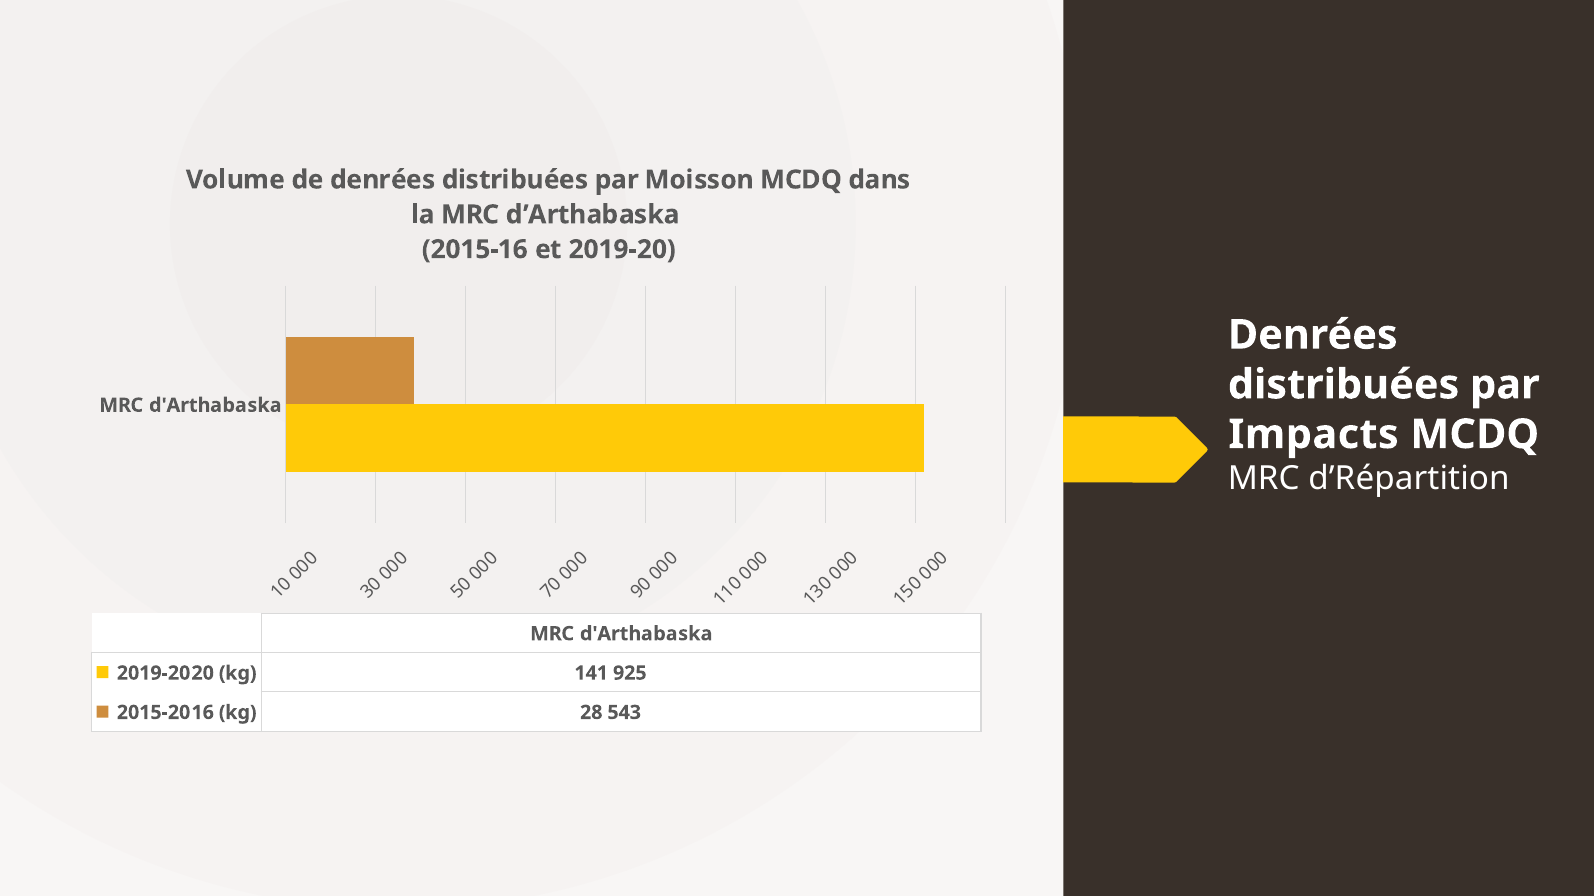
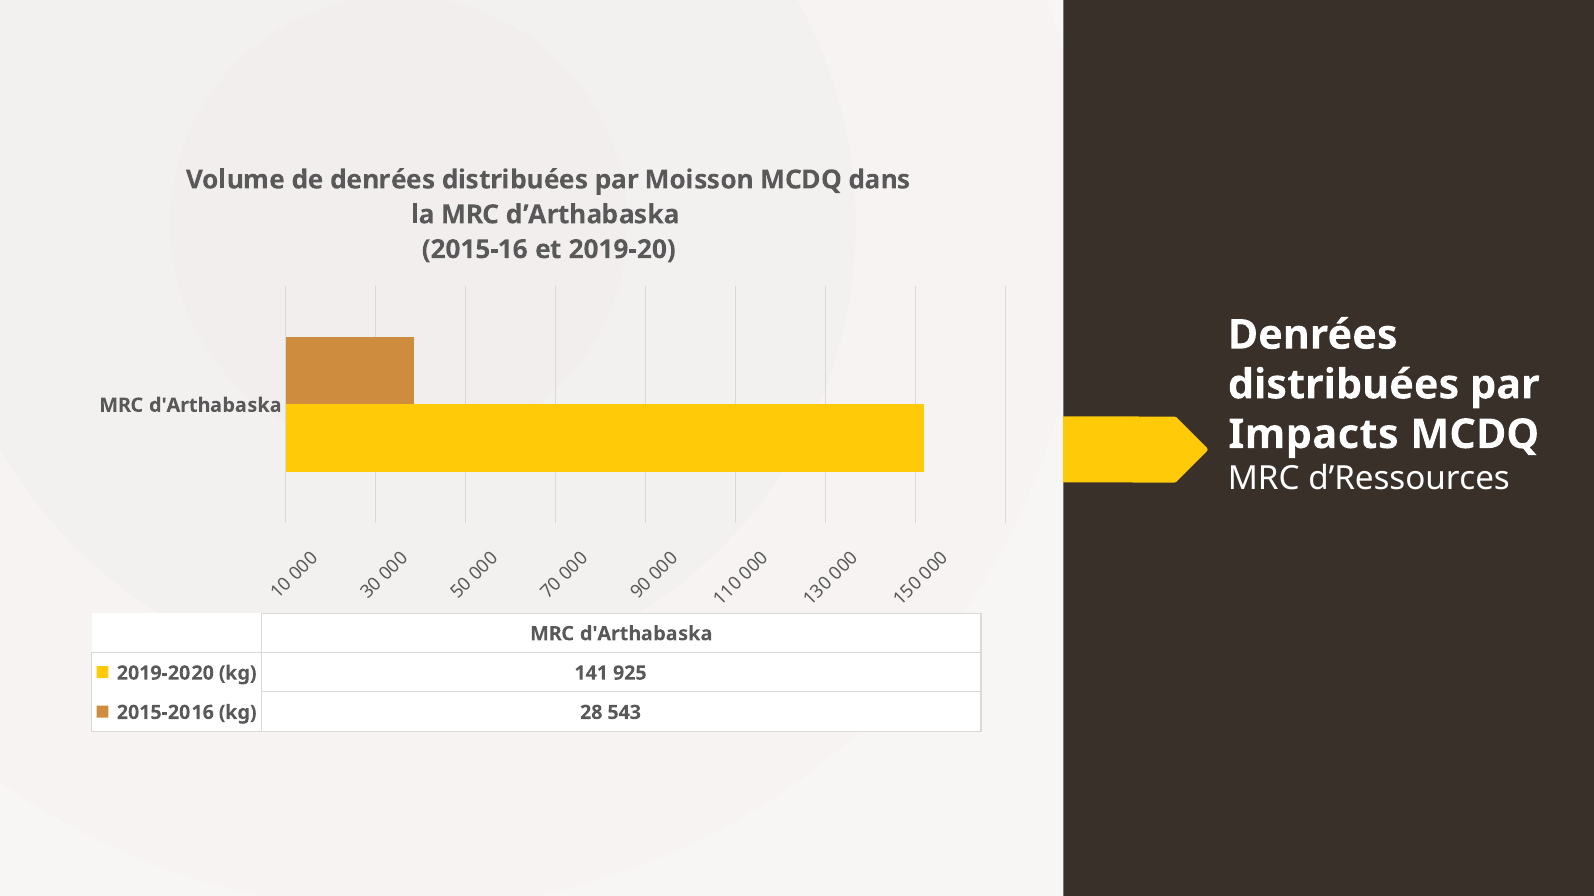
d’Répartition: d’Répartition -> d’Ressources (1409, 479)
